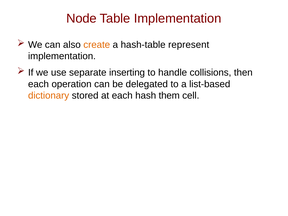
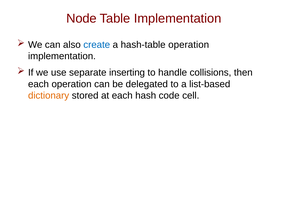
create colour: orange -> blue (97, 45)
hash-table represent: represent -> operation (189, 45)
them: them -> code (169, 96)
